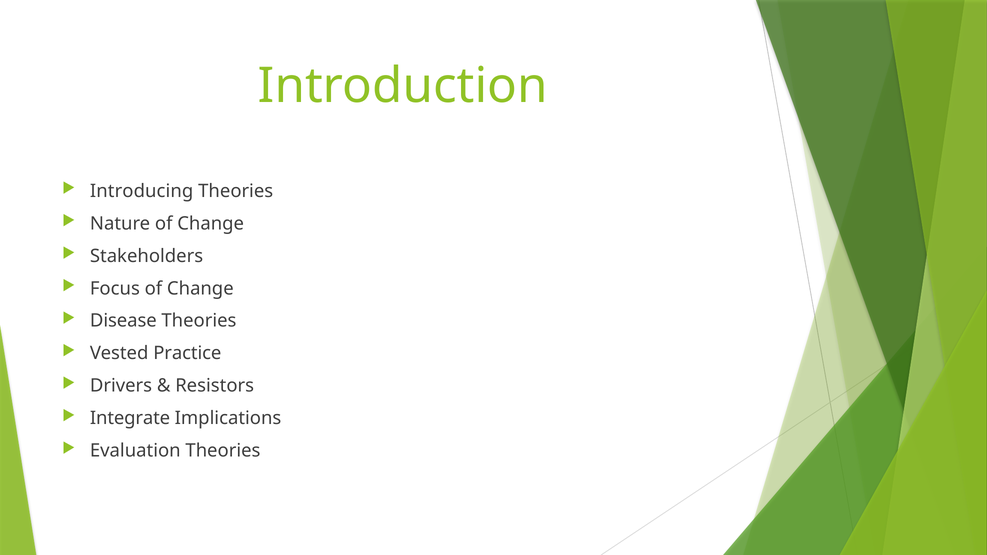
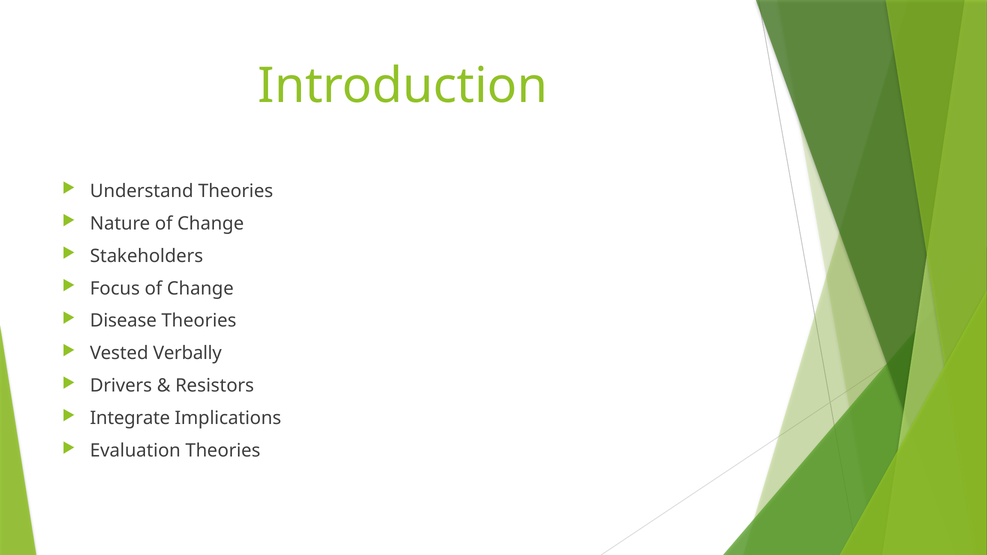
Introducing: Introducing -> Understand (142, 191)
Practice: Practice -> Verbally (187, 353)
